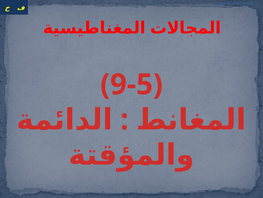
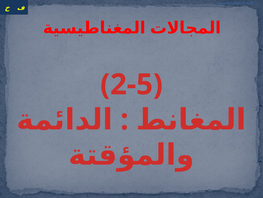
9-5: 9-5 -> 2-5 (131, 84)
